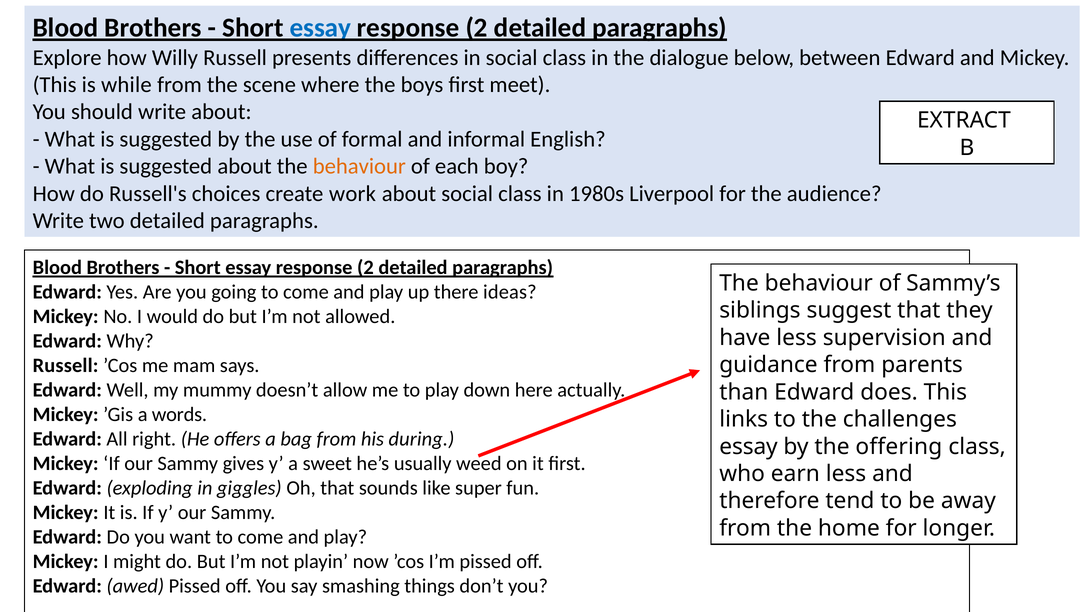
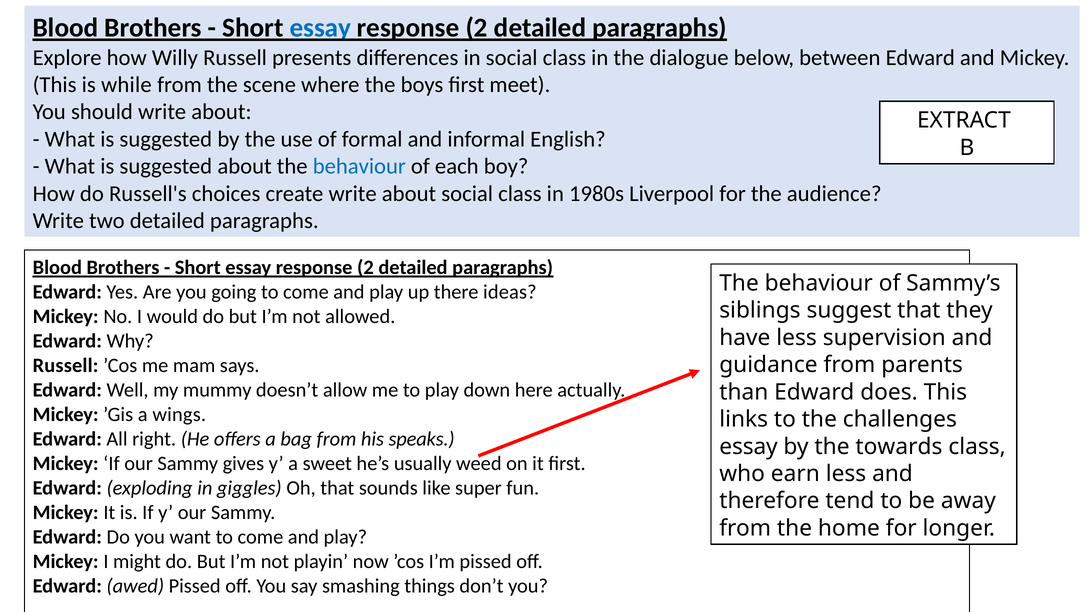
behaviour colour: orange -> blue (359, 167)
create work: work -> write (353, 194)
words: words -> wings (179, 415)
during: during -> speaks (422, 439)
offering: offering -> towards (899, 447)
